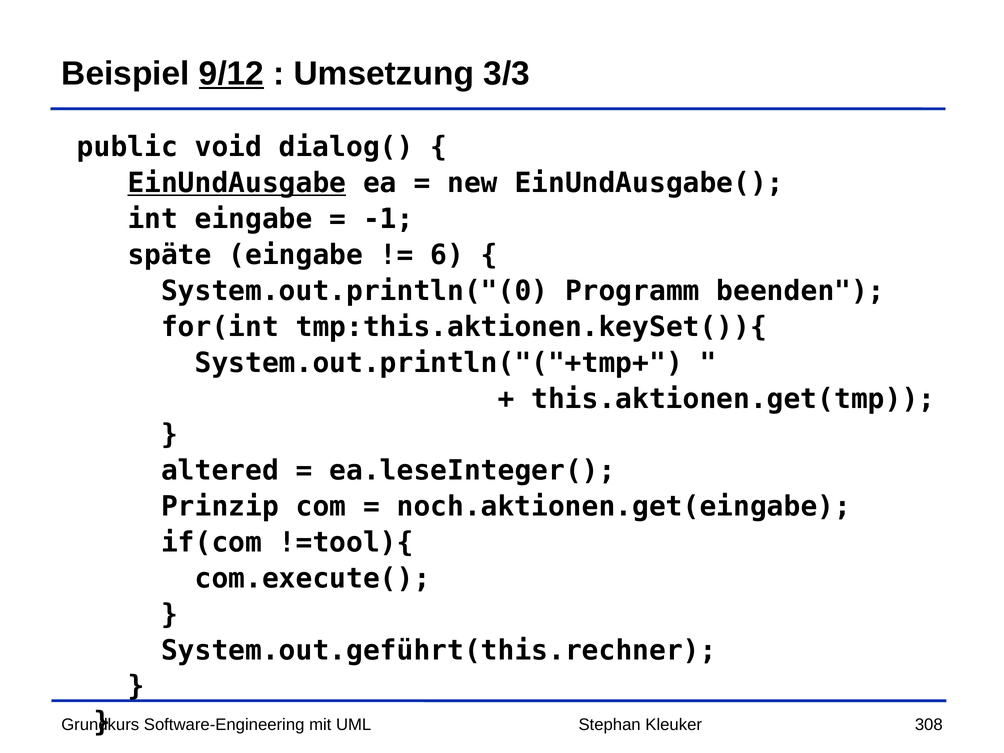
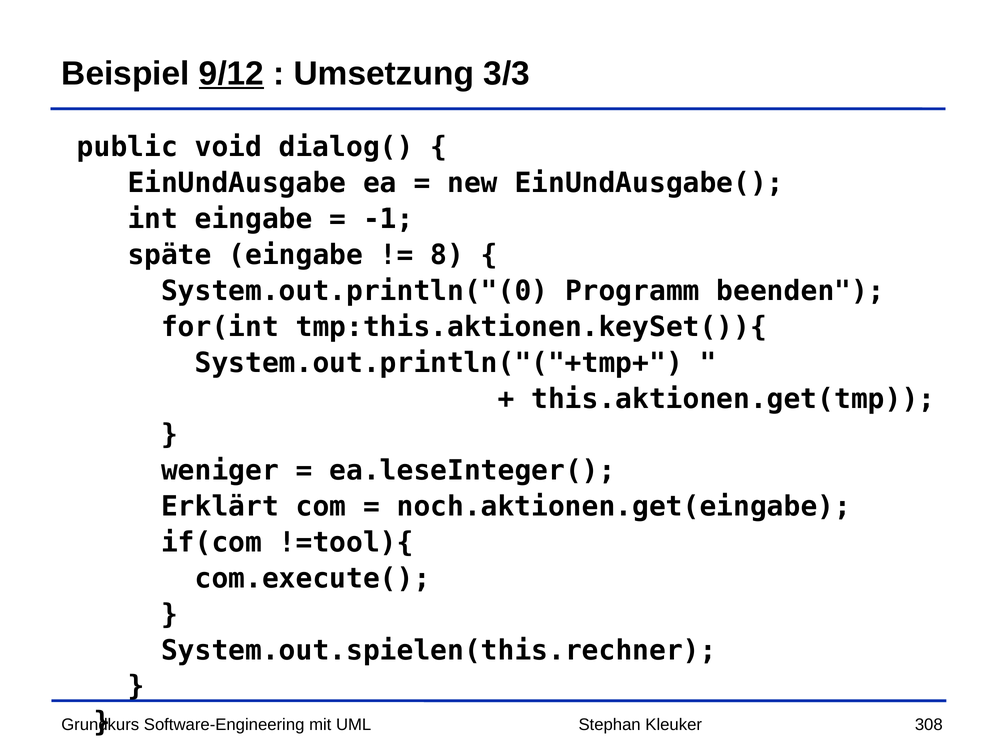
EinUndAusgabe underline: present -> none (237, 183)
6: 6 -> 8 (447, 255)
altered: altered -> weniger (220, 471)
Prinzip: Prinzip -> Erklärt (220, 507)
System.out.geführt(this.rechner: System.out.geführt(this.rechner -> System.out.spielen(this.rechner (439, 650)
